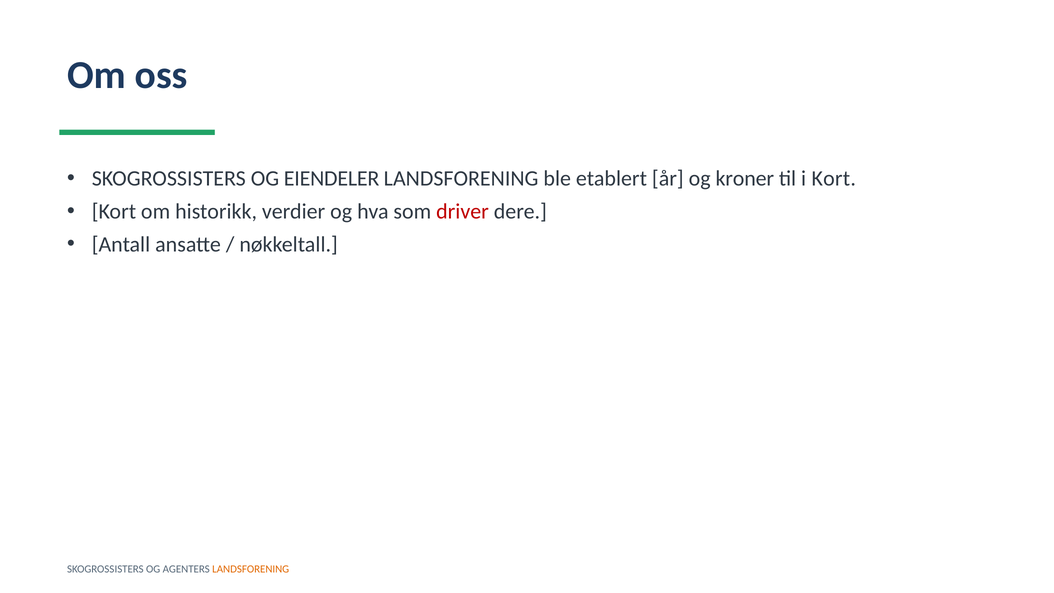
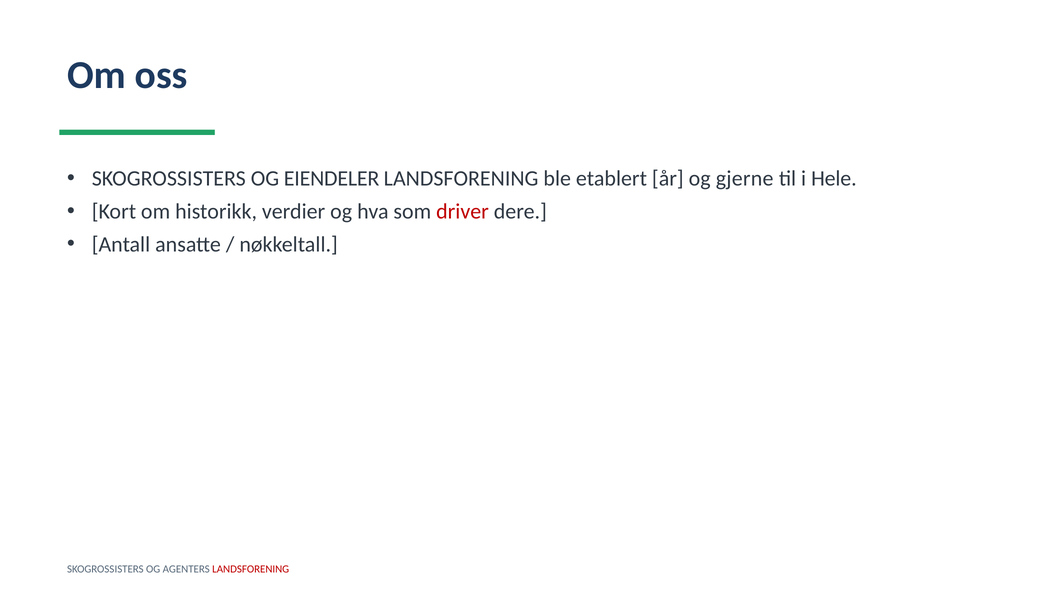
kroner: kroner -> gjerne (745, 179)
i Kort: Kort -> Hele (834, 179)
LANDSFORENING colour: orange -> red (251, 569)
